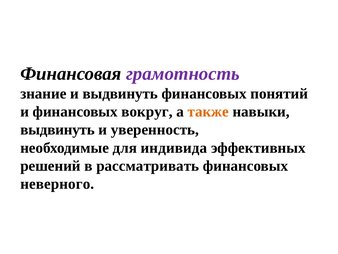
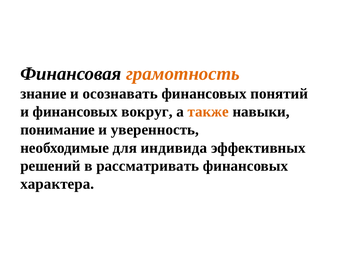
грамотность colour: purple -> orange (183, 73)
и выдвинуть: выдвинуть -> осознавать (120, 93)
выдвинуть: выдвинуть -> понимание (58, 129)
неверного: неверного -> характера (57, 184)
